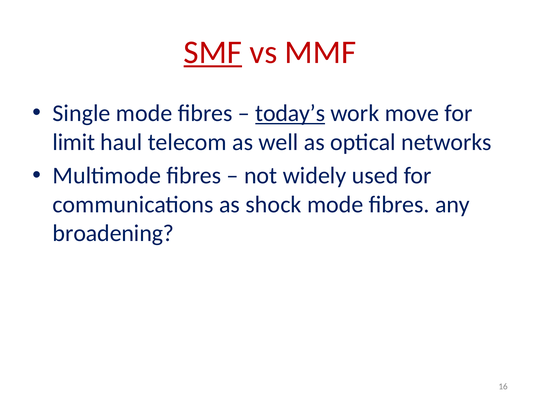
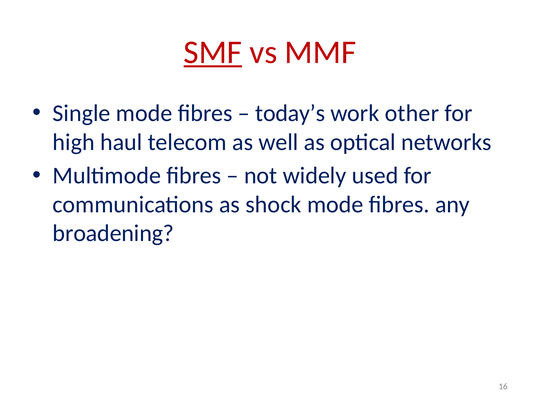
today’s underline: present -> none (290, 113)
move: move -> other (412, 113)
limit: limit -> high (74, 142)
